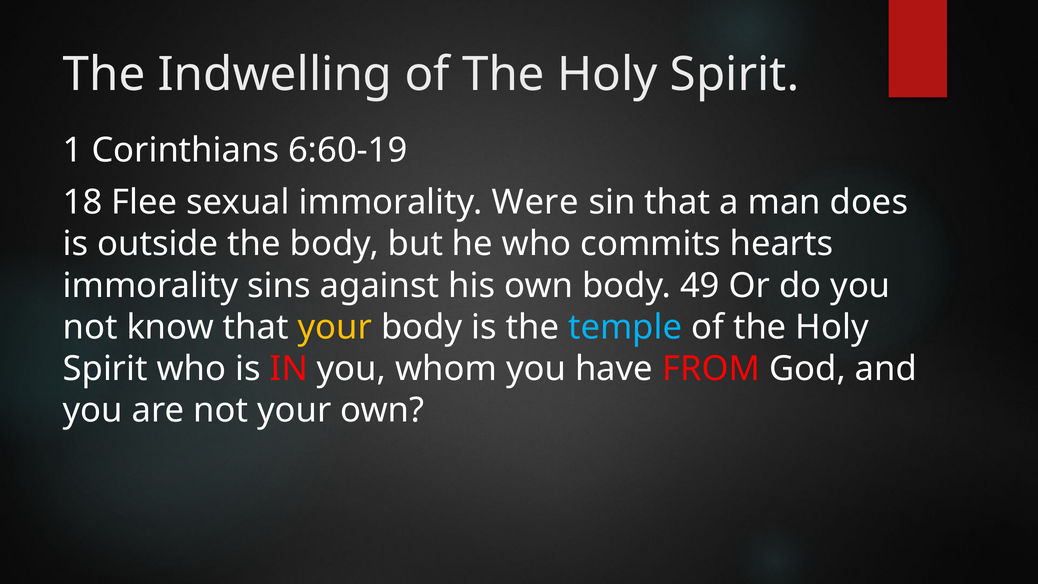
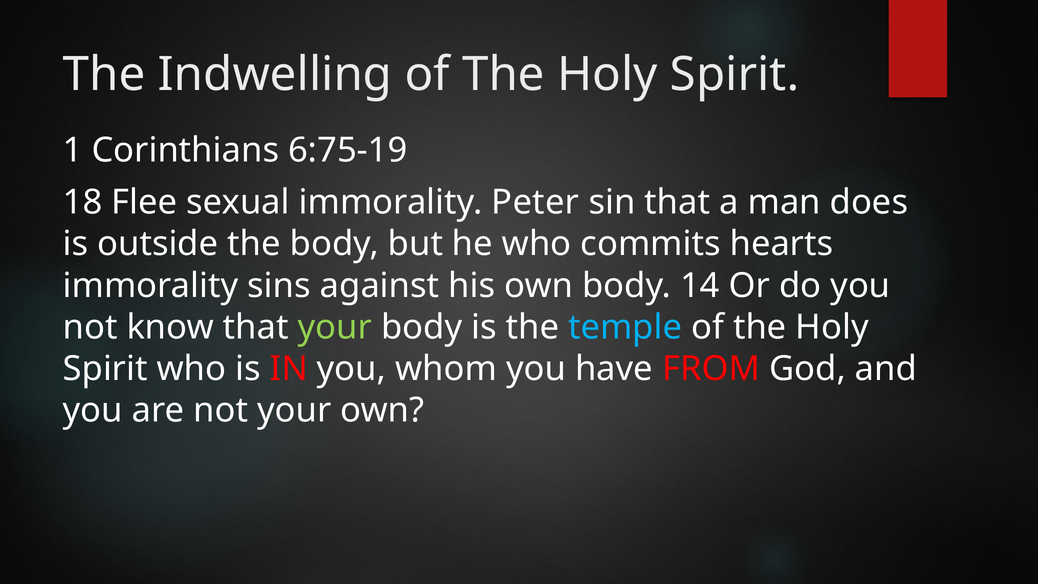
6:60-19: 6:60-19 -> 6:75-19 (348, 150)
Were: Were -> Peter (535, 202)
49: 49 -> 14 (700, 286)
your colour: yellow -> light green (335, 327)
